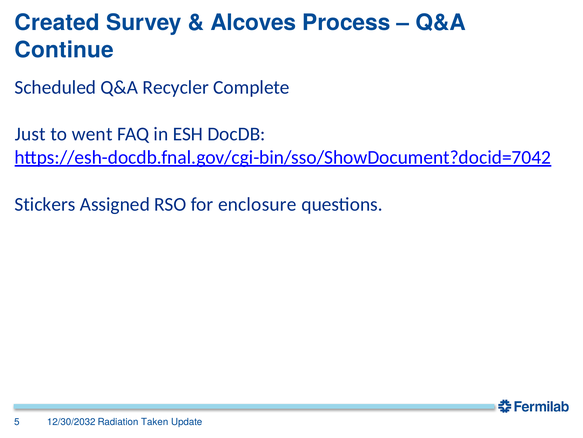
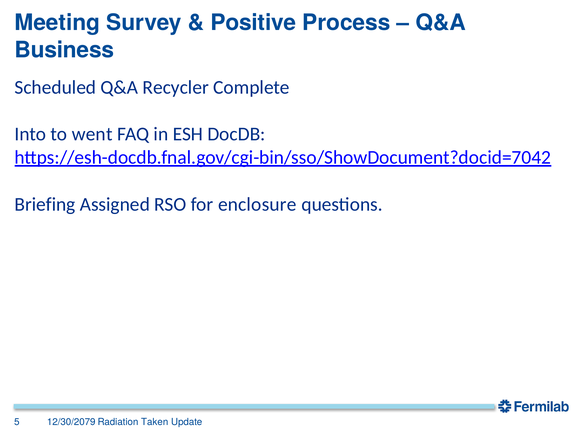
Created: Created -> Meeting (57, 23)
Alcoves: Alcoves -> Positive (253, 23)
Continue: Continue -> Business (64, 50)
Just: Just -> Into (30, 134)
Stickers: Stickers -> Briefing (45, 204)
12/30/2032: 12/30/2032 -> 12/30/2079 (71, 421)
